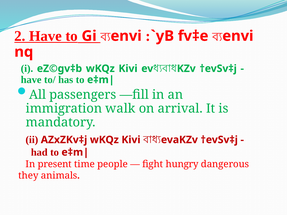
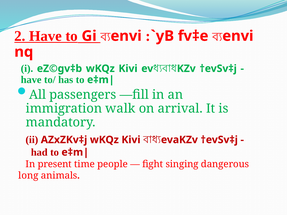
hungry: hungry -> singing (182, 164)
they: they -> long (28, 176)
